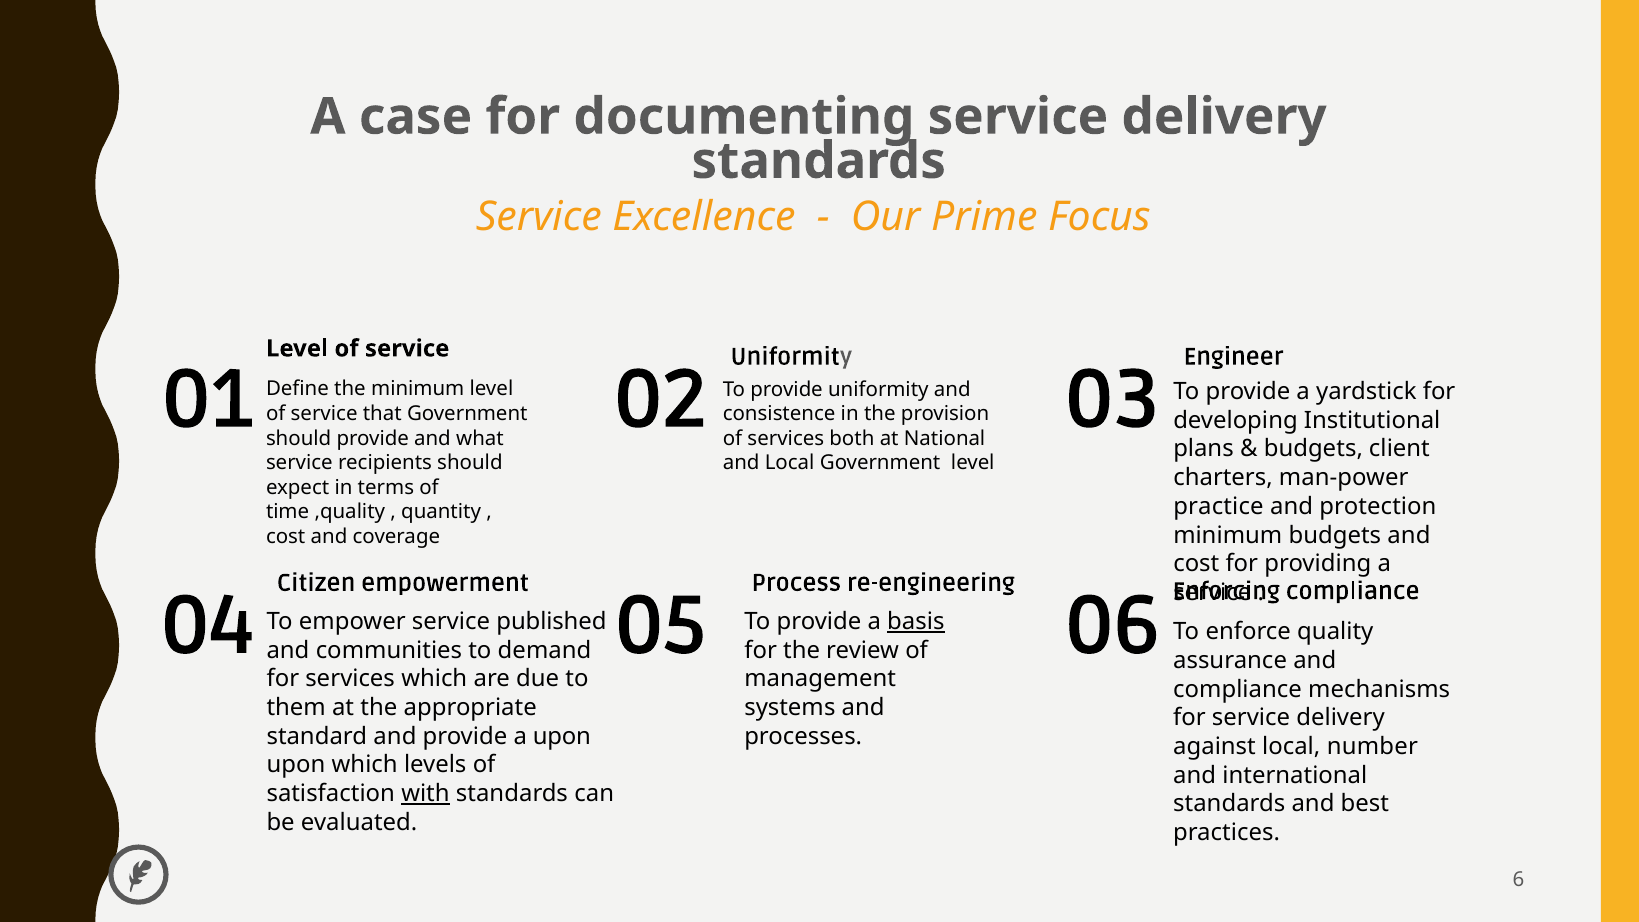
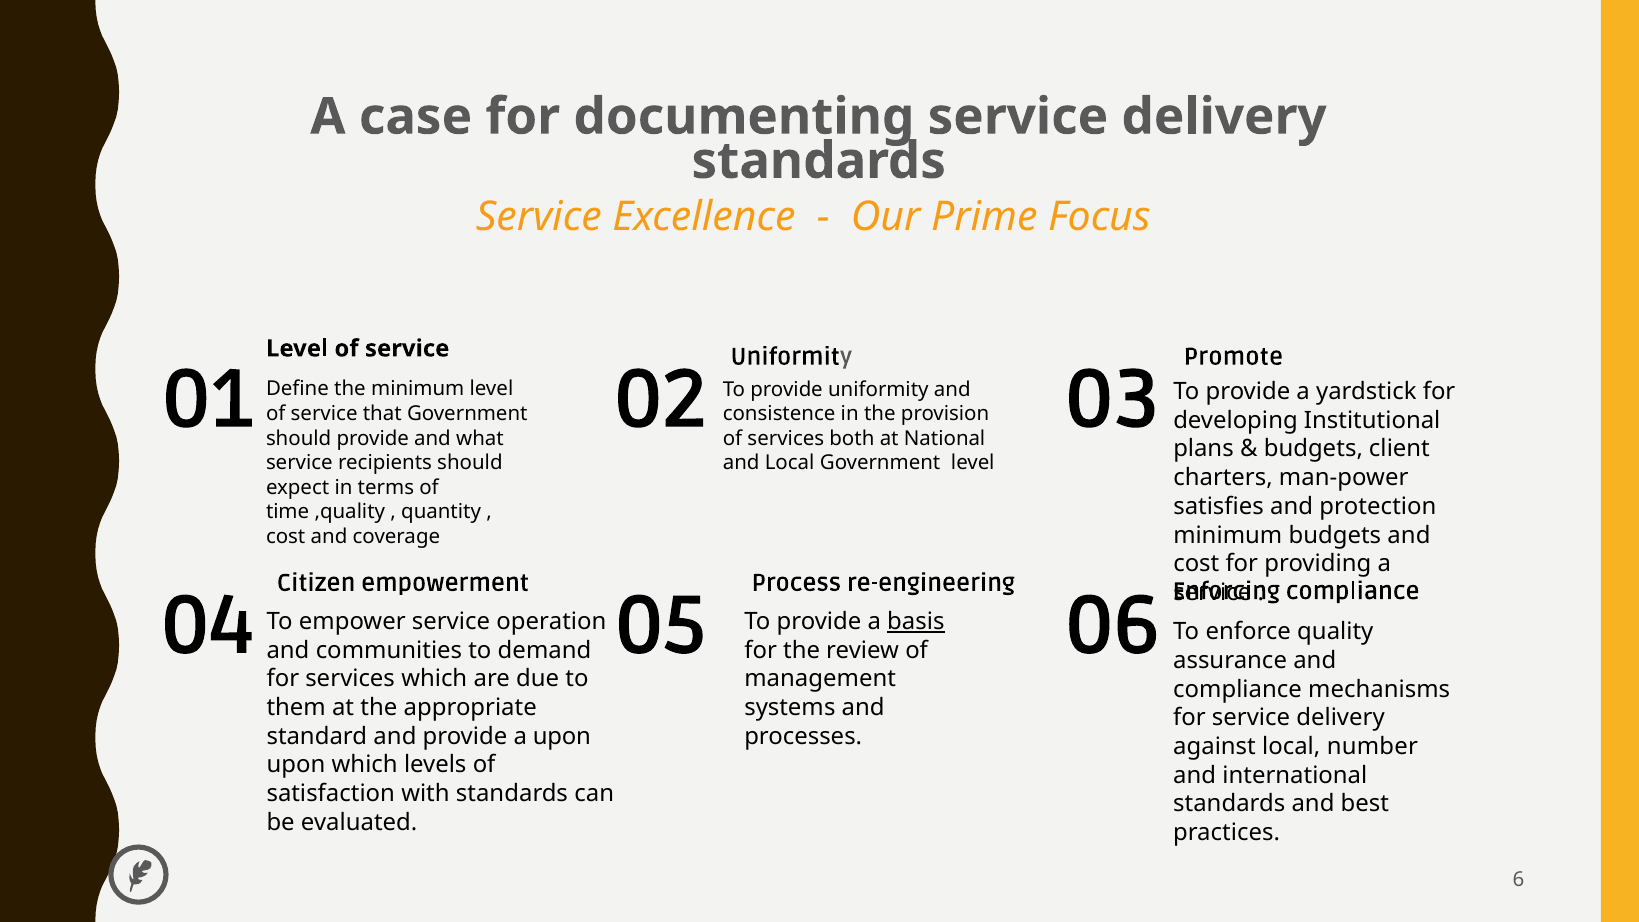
Engineer: Engineer -> Promote (1233, 357)
practice: practice -> satisfies (1219, 506)
published: published -> operation (551, 621)
with underline: present -> none (425, 794)
